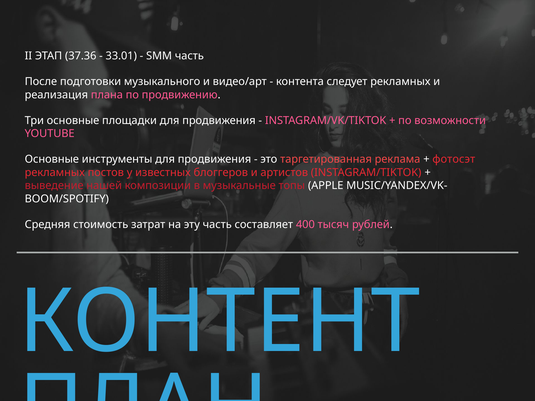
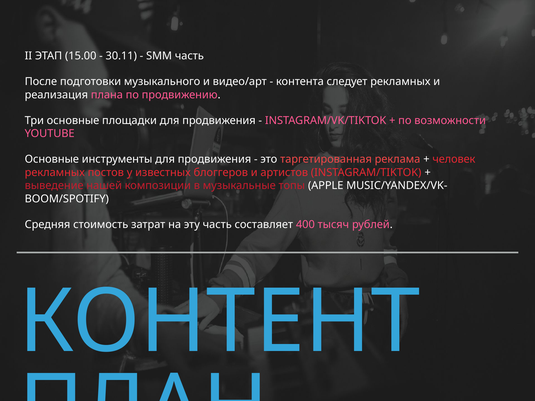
37.36: 37.36 -> 15.00 (81, 56)
33.01: 33.01 -> 30.11 (121, 56)
фотосэт: фотосэт -> человек (454, 159)
